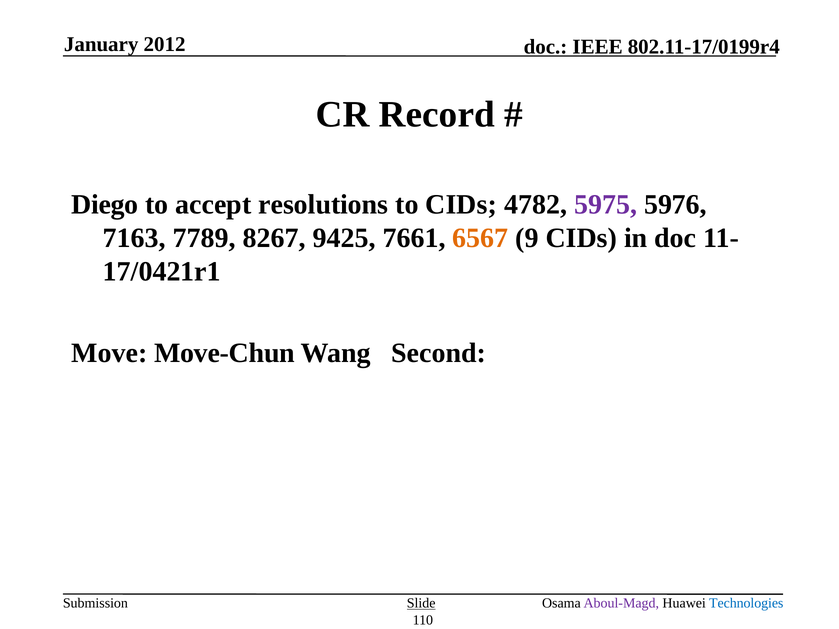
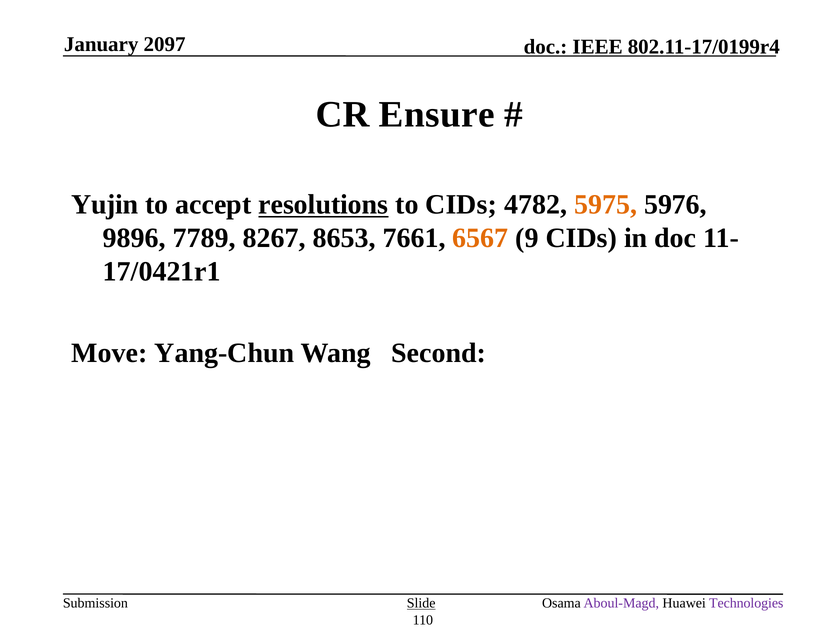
2012: 2012 -> 2097 (165, 44)
Record: Record -> Ensure (437, 114)
Diego: Diego -> Yujin (105, 205)
resolutions underline: none -> present (323, 205)
5975 colour: purple -> orange (606, 205)
7163: 7163 -> 9896 (134, 238)
9425: 9425 -> 8653 (344, 238)
Move-Chun: Move-Chun -> Yang-Chun (224, 353)
Technologies colour: blue -> purple (746, 603)
